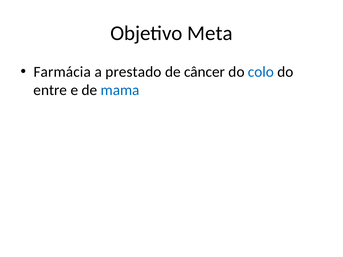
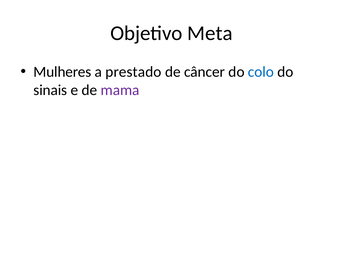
Farmácia: Farmácia -> Mulheres (62, 72)
entre: entre -> sinais (50, 90)
mama colour: blue -> purple (120, 90)
